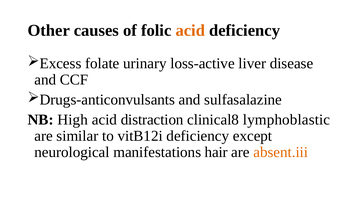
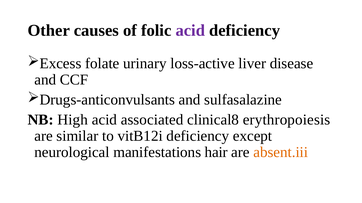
acid colour: orange -> purple (190, 30)
distraction: distraction -> associated (152, 120)
lymphoblastic: lymphoblastic -> erythropoiesis (287, 120)
